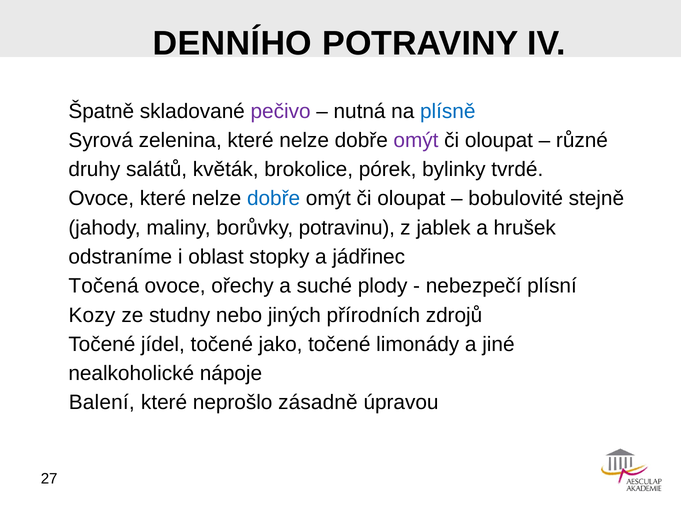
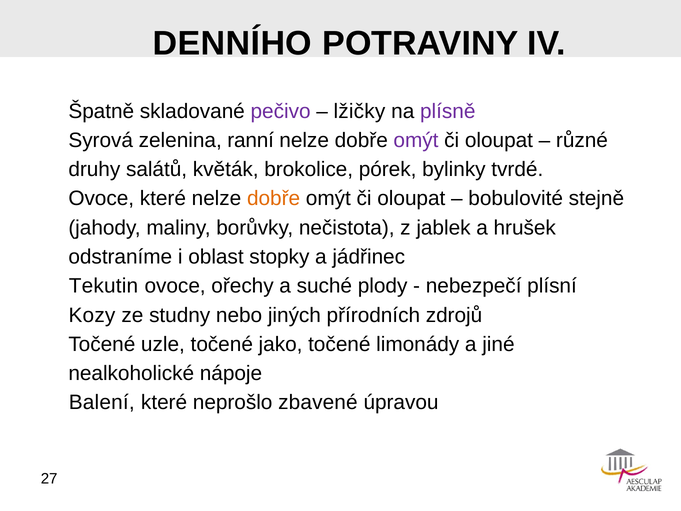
nutná: nutná -> lžičky (359, 111)
plísně colour: blue -> purple (448, 111)
zelenina které: které -> ranní (251, 140)
dobře colour: blue -> orange (274, 199)
potravinu: potravinu -> nečistota (347, 228)
Točená: Točená -> Tekutin (103, 286)
jídel: jídel -> uzle (163, 344)
zásadně: zásadně -> zbavené (318, 402)
